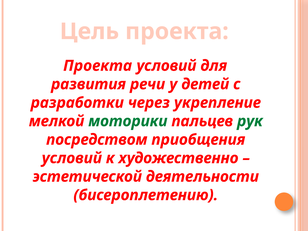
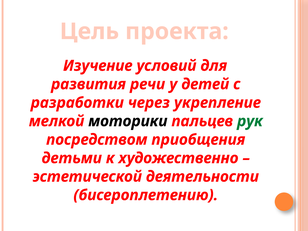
Проекта: Проекта -> Изучение (98, 66)
моторики colour: green -> black (128, 121)
условий: условий -> детьми (72, 158)
